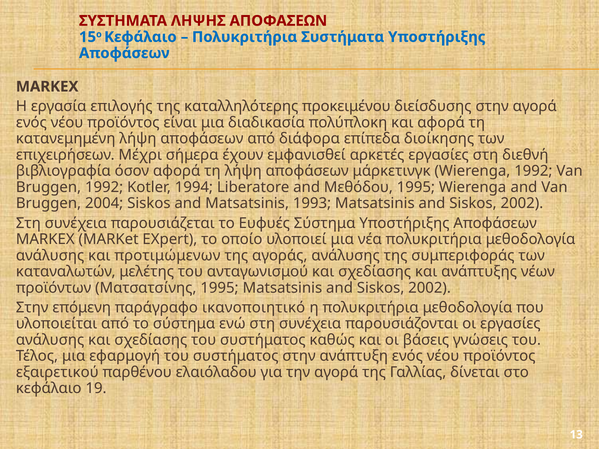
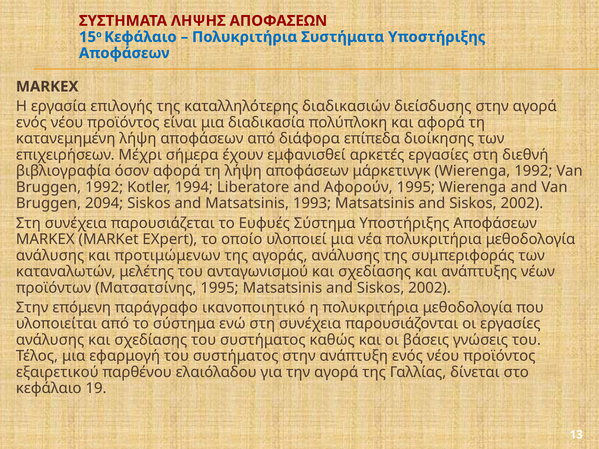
προκειμένου: προκειμένου -> διαδικασιών (346, 106)
Μεθόδου: Μεθόδου -> Αφορούν (358, 187)
2004: 2004 -> 2094 (104, 203)
